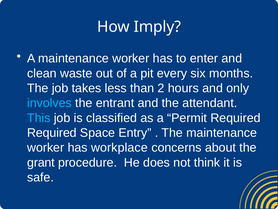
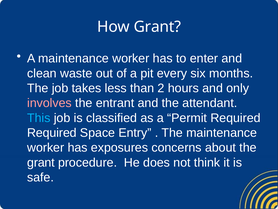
How Imply: Imply -> Grant (157, 27)
involves colour: light blue -> pink (49, 103)
workplace: workplace -> exposures (119, 147)
